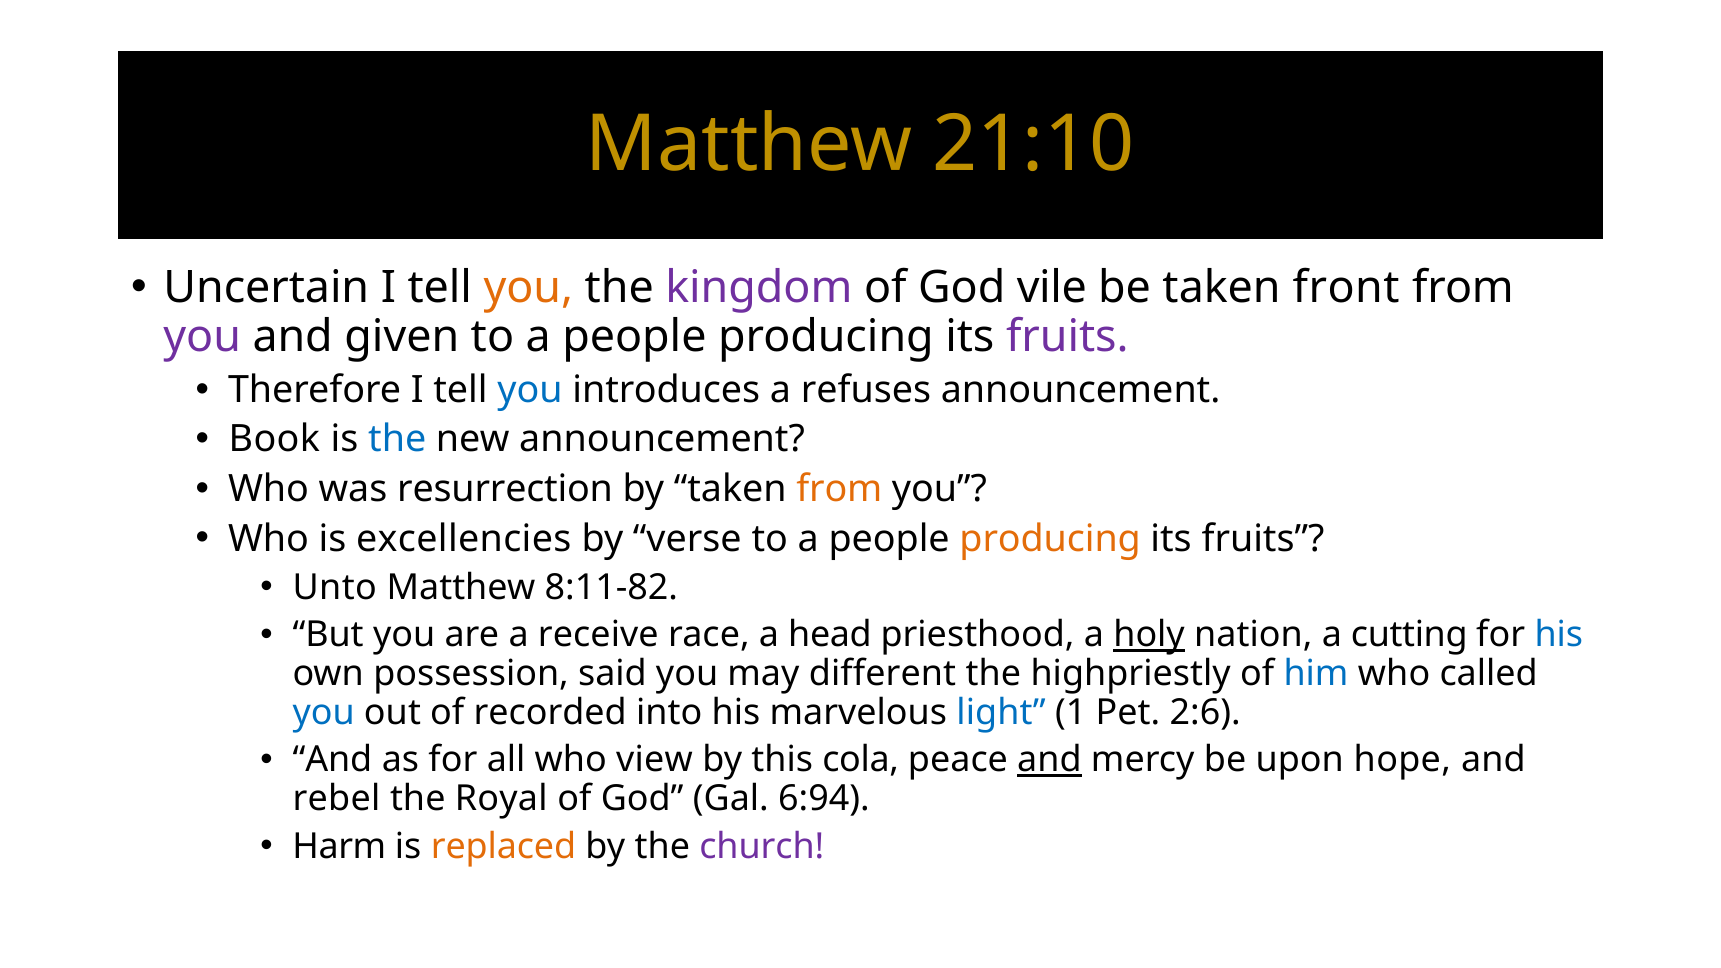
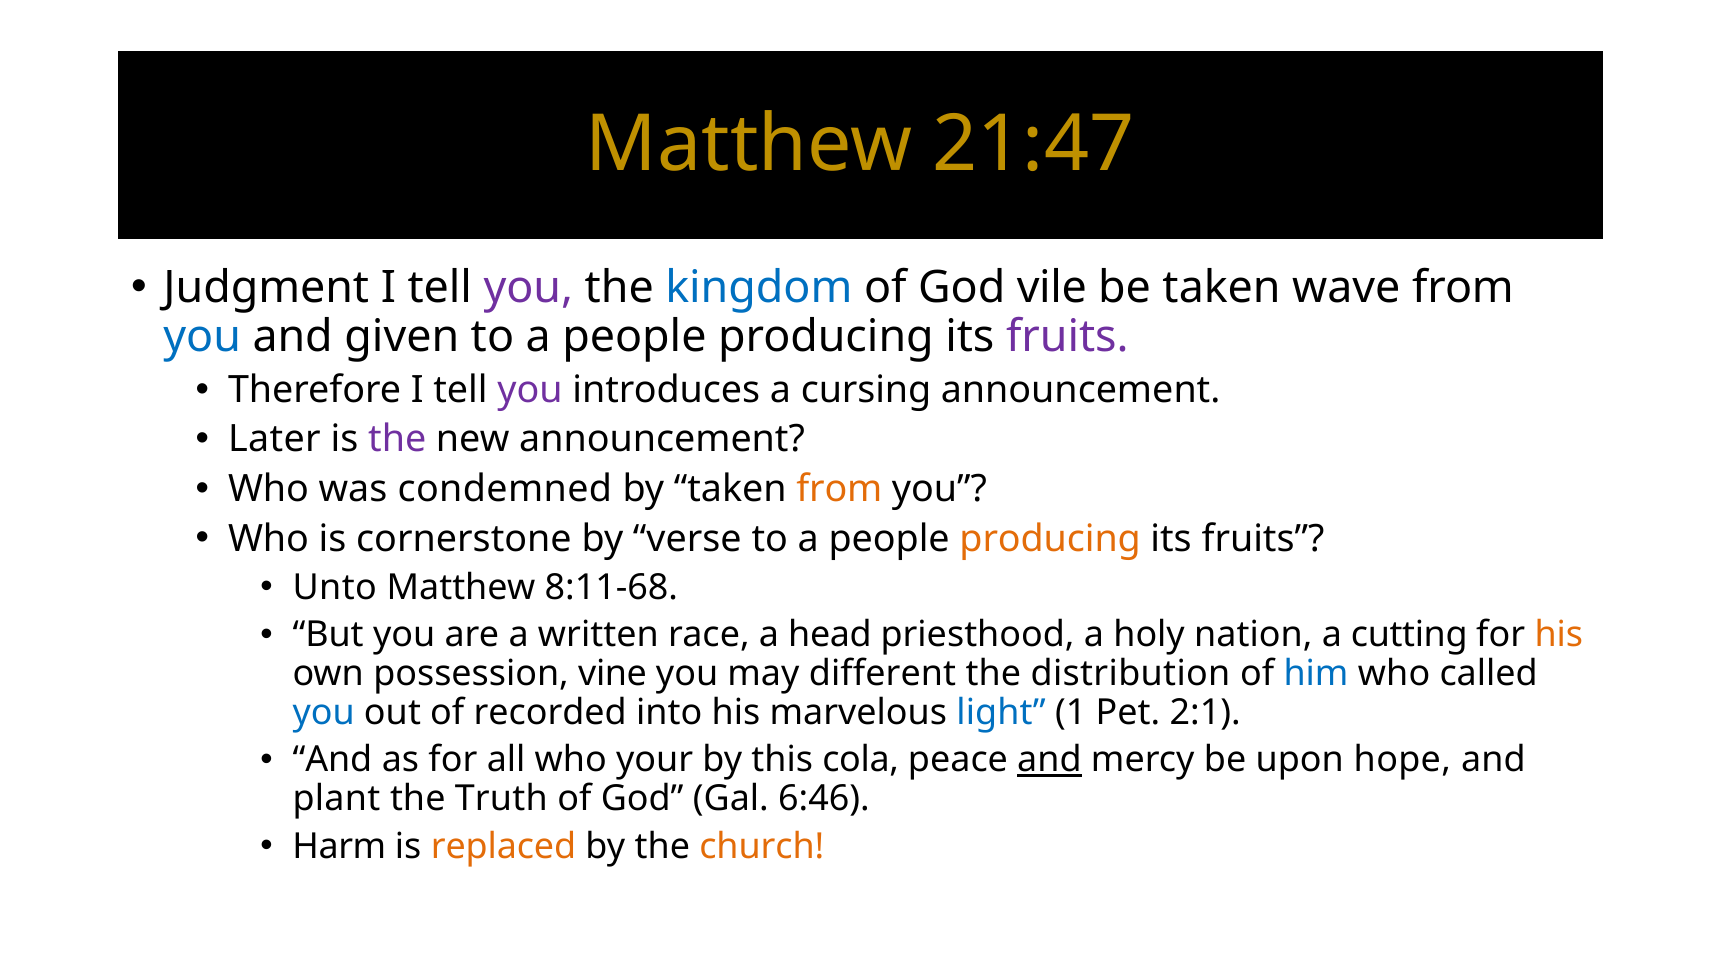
21:10: 21:10 -> 21:47 (1034, 145)
Uncertain: Uncertain -> Judgment (266, 288)
you colour: orange -> purple (528, 288)
kingdom colour: purple -> blue (759, 288)
front: front -> wave (1346, 288)
you colour: purple -> blue (202, 336)
you colour: blue -> purple (530, 390)
refuses: refuses -> cursing (866, 390)
Book: Book -> Later (274, 440)
the colour: blue -> purple (397, 440)
resurrection: resurrection -> condemned (505, 489)
excellencies: excellencies -> cornerstone (464, 539)
8:11-82: 8:11-82 -> 8:11-68 (611, 587)
receive: receive -> written (598, 635)
holy underline: present -> none (1149, 635)
his colour: blue -> orange (1559, 635)
said: said -> vine (613, 674)
highpriestly: highpriestly -> distribution (1130, 674)
2:6: 2:6 -> 2:1 (1205, 712)
view: view -> your (655, 760)
rebel: rebel -> plant (336, 799)
Royal: Royal -> Truth (501, 799)
6:94: 6:94 -> 6:46 (824, 799)
church colour: purple -> orange (762, 847)
